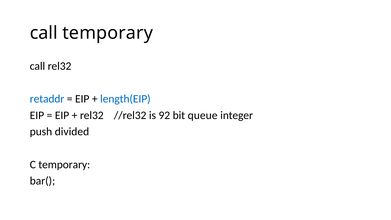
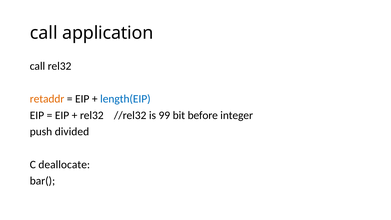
call temporary: temporary -> application (108, 33)
retaddr colour: blue -> orange (47, 99)
92: 92 -> 99 (164, 115)
queue: queue -> before (203, 115)
C temporary: temporary -> deallocate (64, 164)
